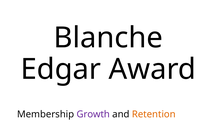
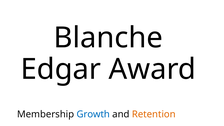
Growth colour: purple -> blue (93, 114)
